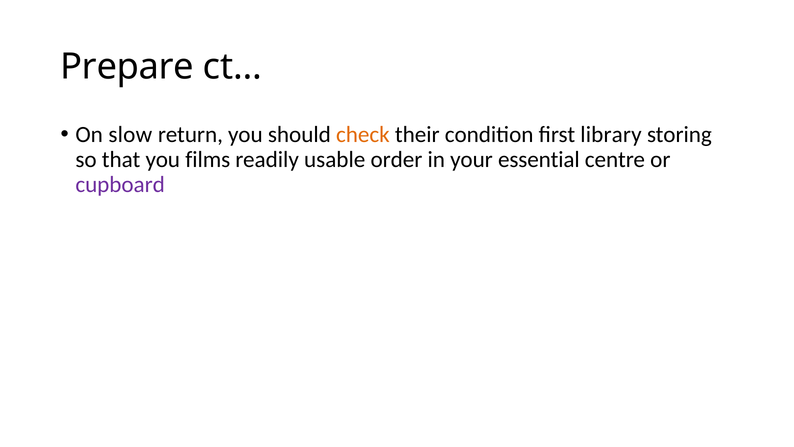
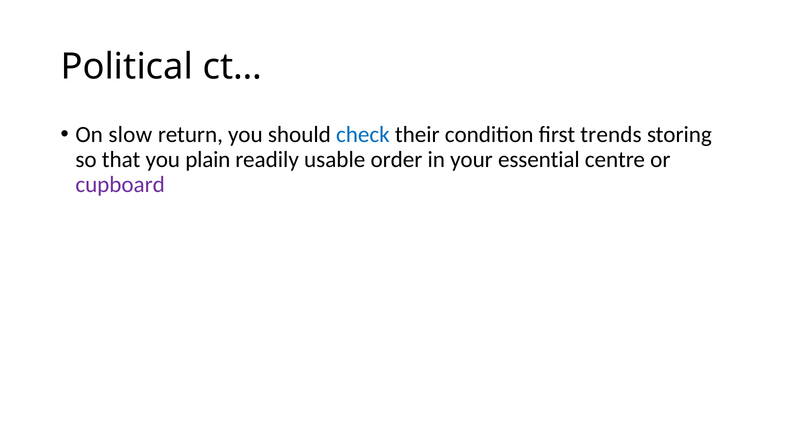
Prepare: Prepare -> Political (127, 67)
check colour: orange -> blue (363, 134)
library: library -> trends (611, 134)
films: films -> plain (208, 159)
